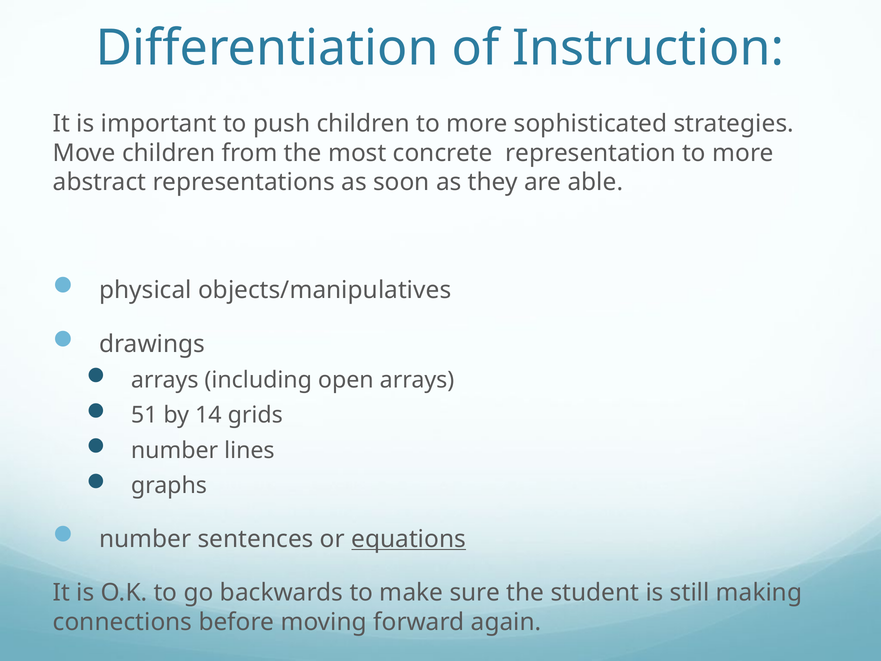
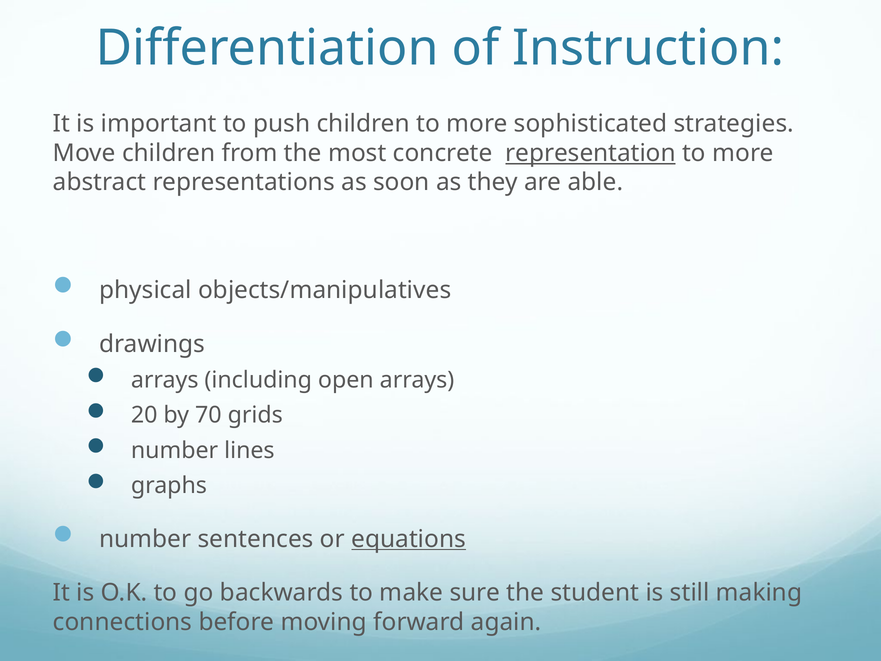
representation underline: none -> present (591, 153)
51: 51 -> 20 (144, 415)
14: 14 -> 70 (208, 415)
